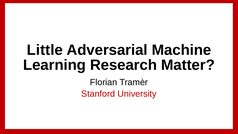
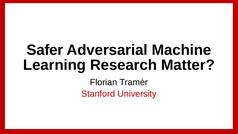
Little: Little -> Safer (45, 50)
